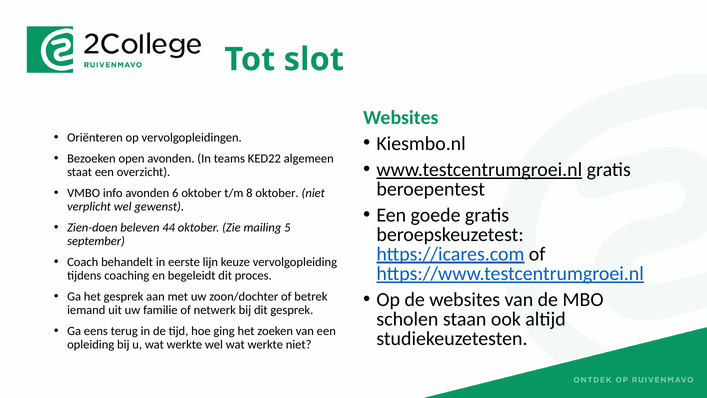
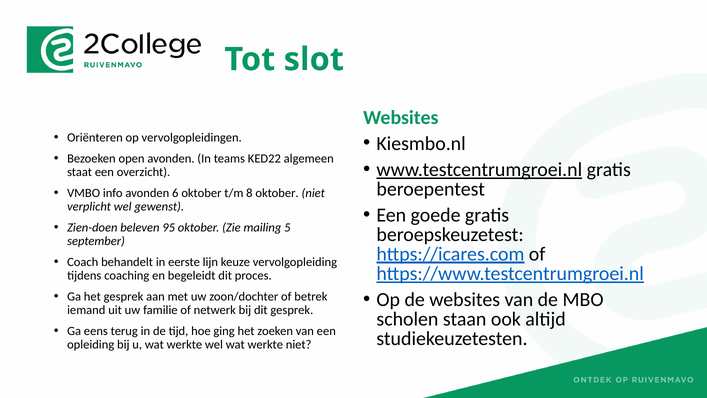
44: 44 -> 95 (169, 227)
